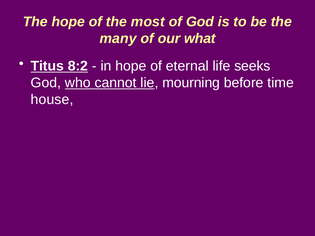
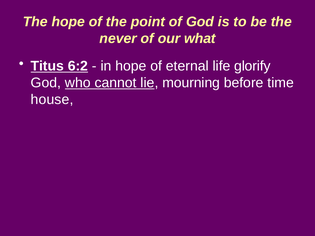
most: most -> point (148, 22)
many: many -> never (118, 39)
8:2: 8:2 -> 6:2 (78, 66)
seeks: seeks -> glorify (252, 66)
